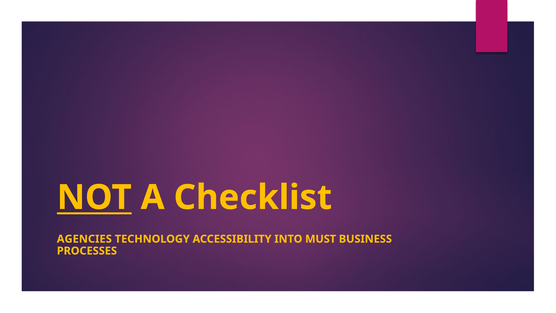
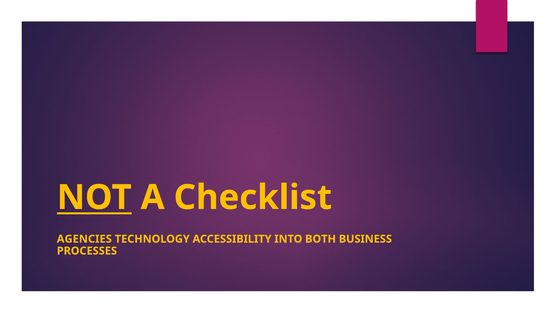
MUST: MUST -> BOTH (321, 239)
